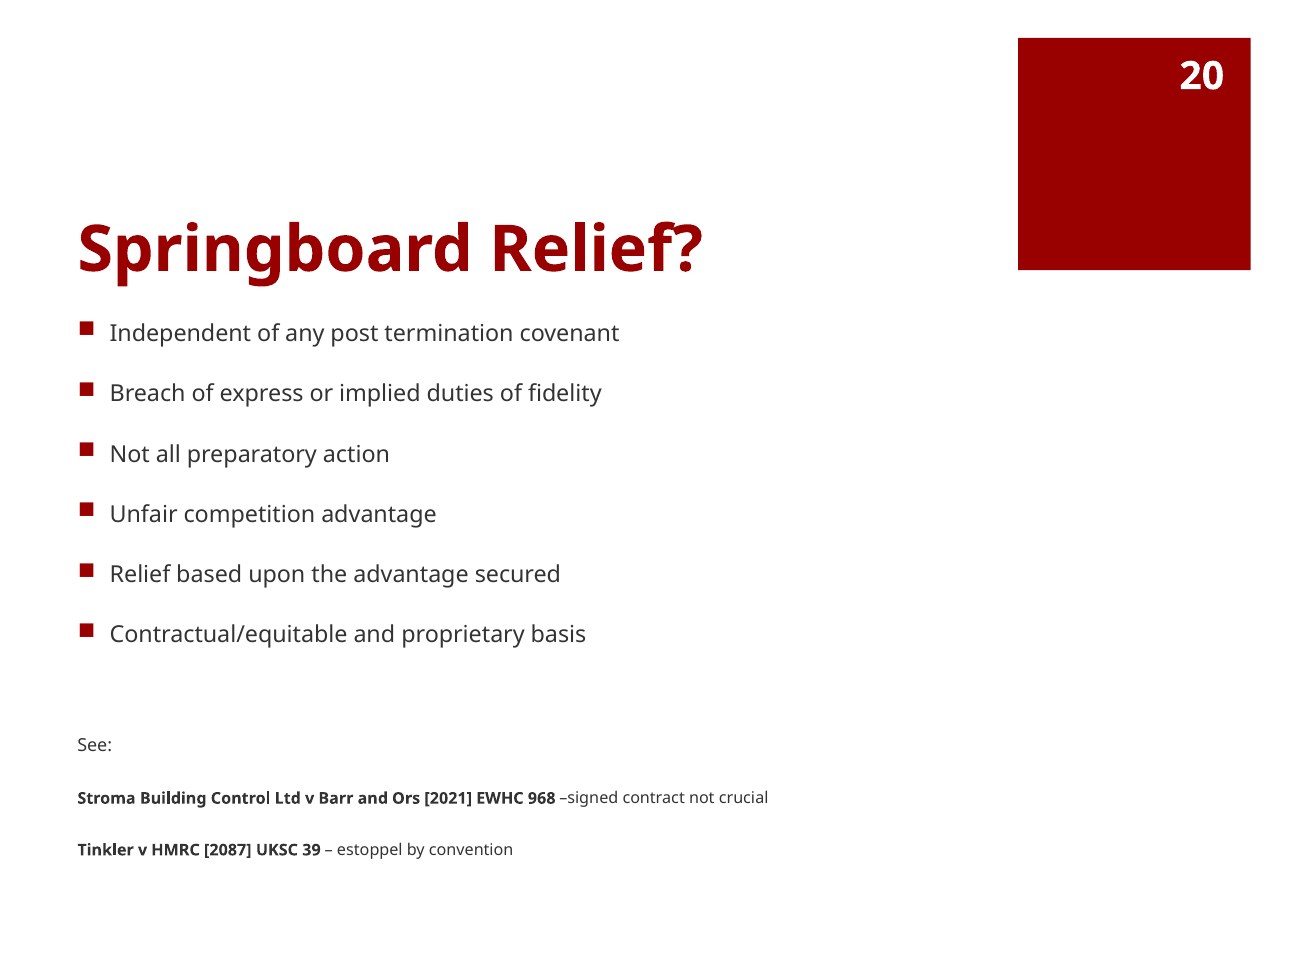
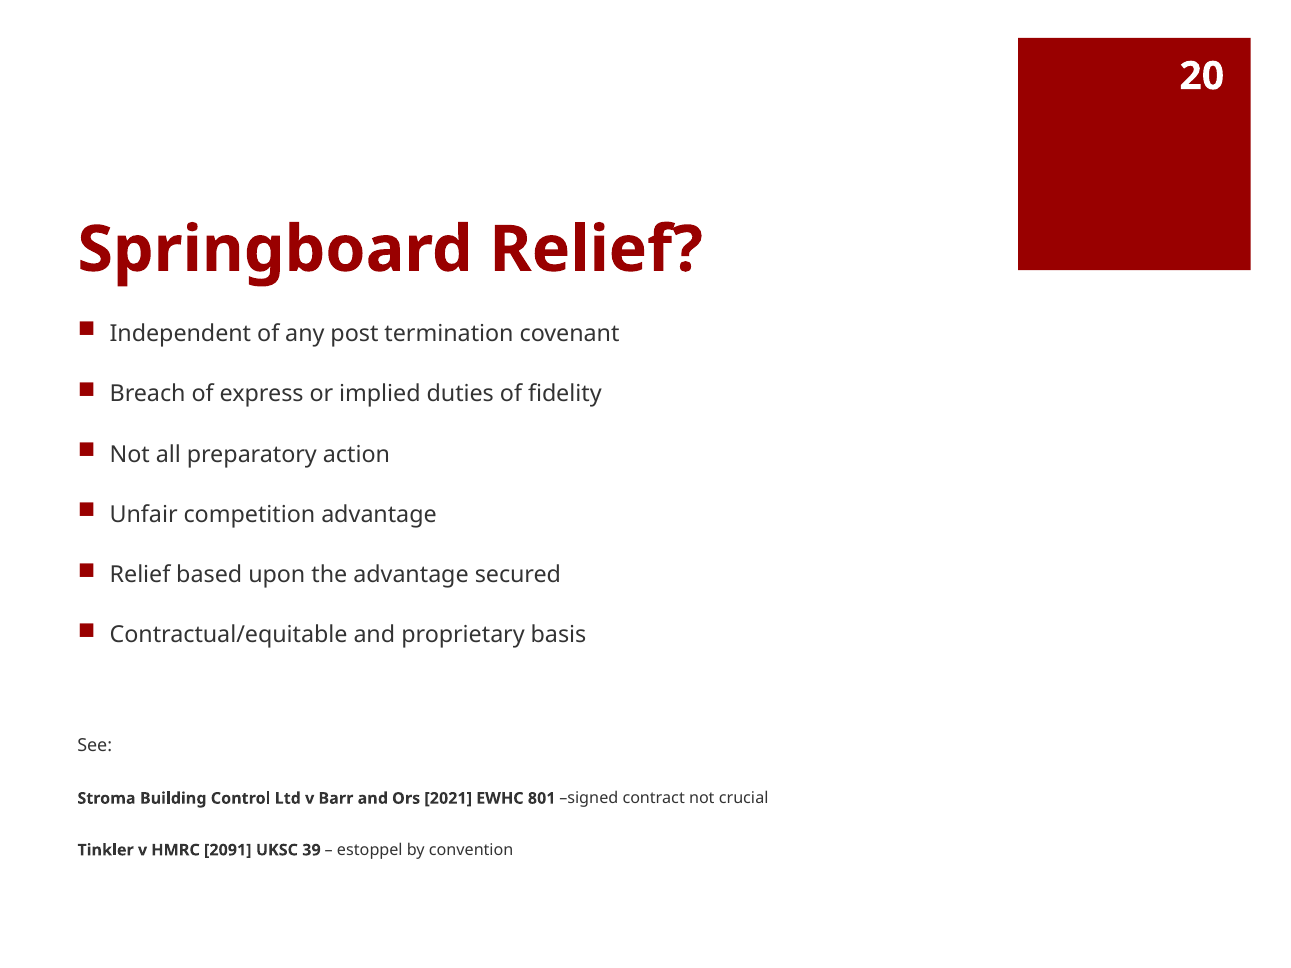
968: 968 -> 801 (542, 799)
2087: 2087 -> 2091 (228, 850)
